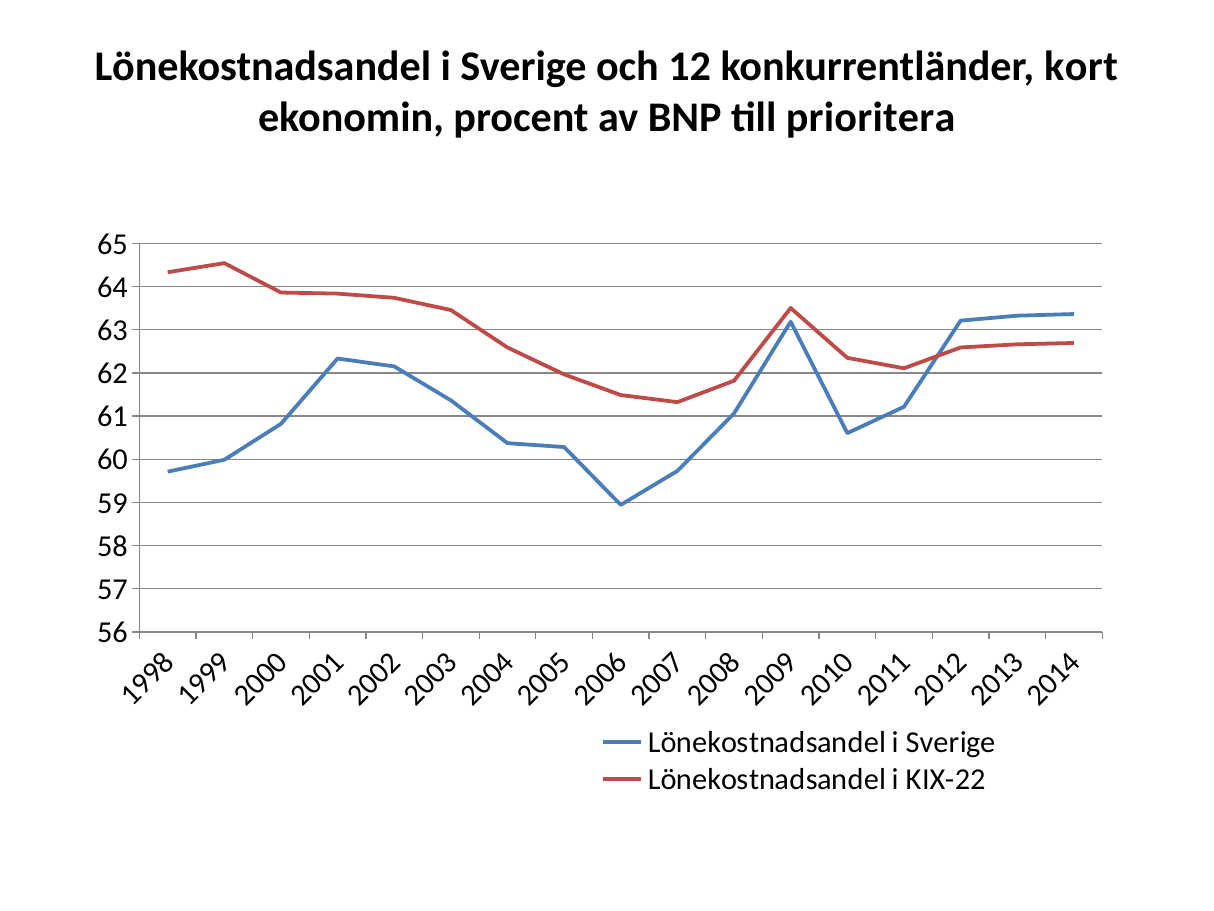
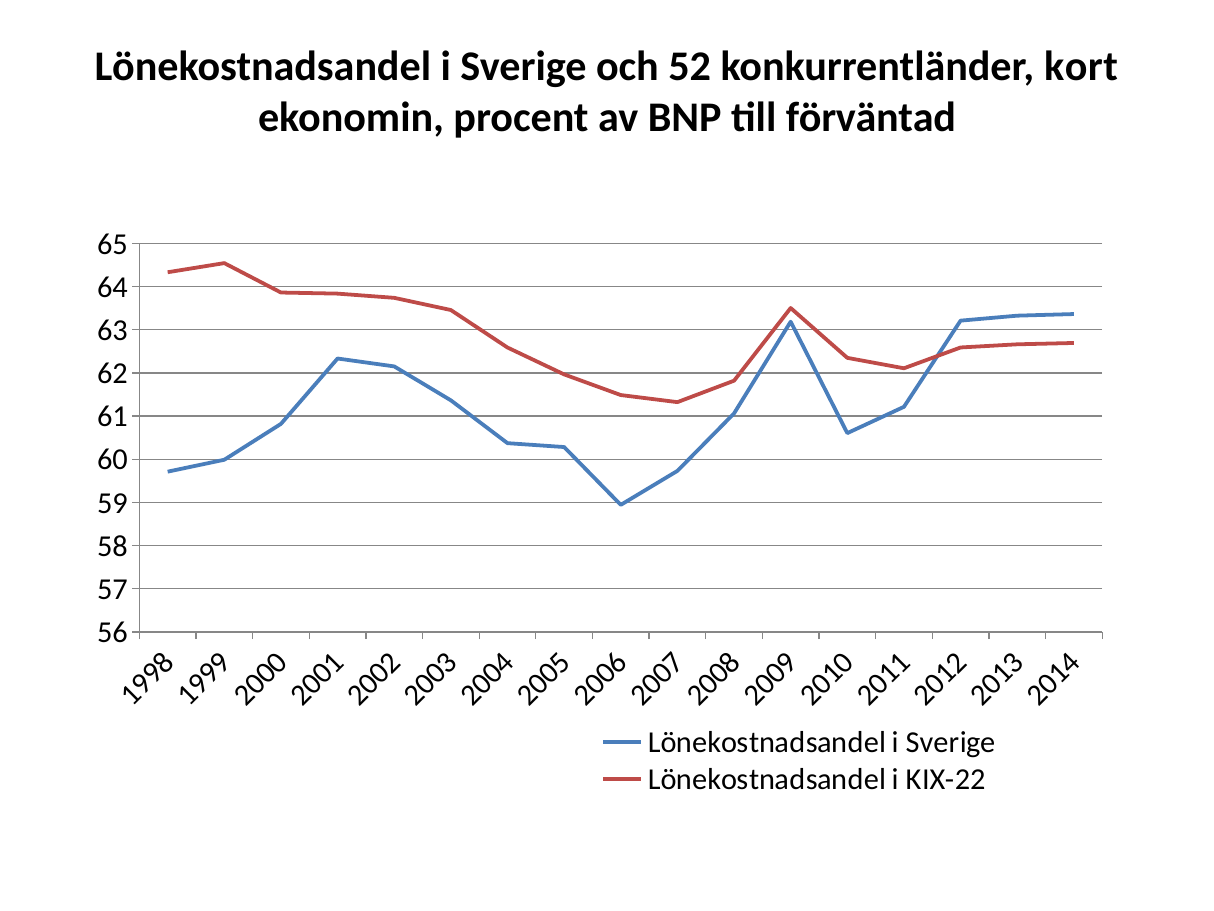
12: 12 -> 52 (690, 67)
prioritera: prioritera -> förväntad (871, 117)
